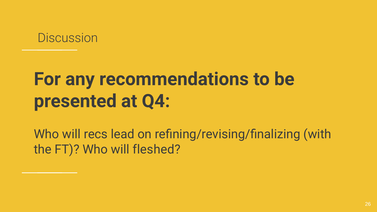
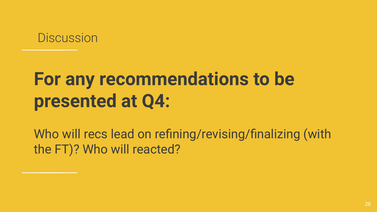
fleshed: fleshed -> reacted (157, 149)
